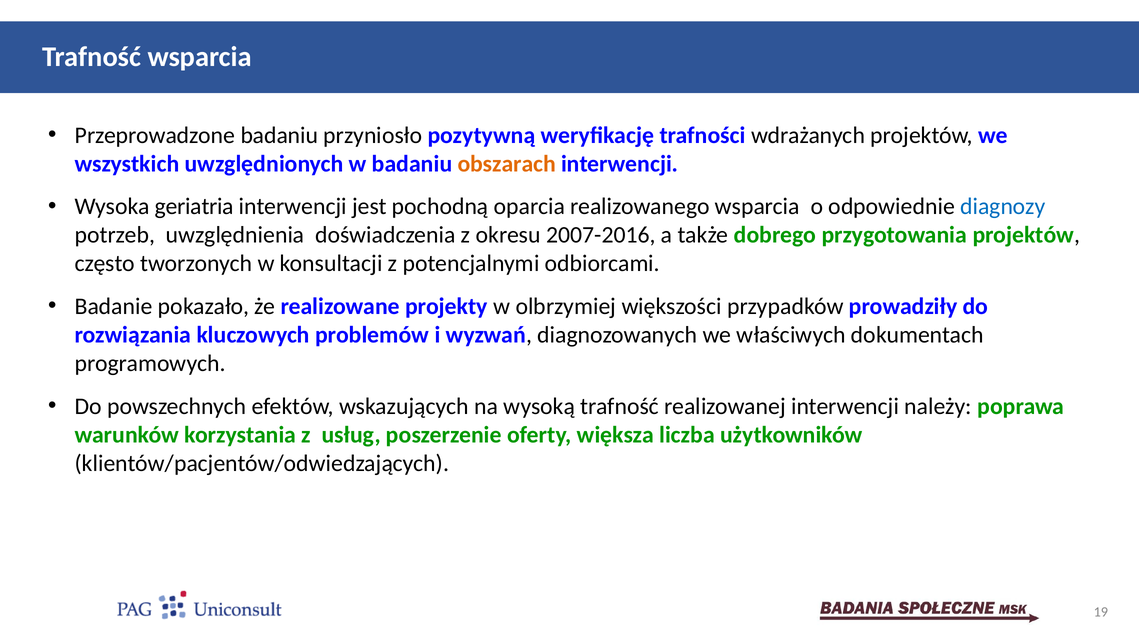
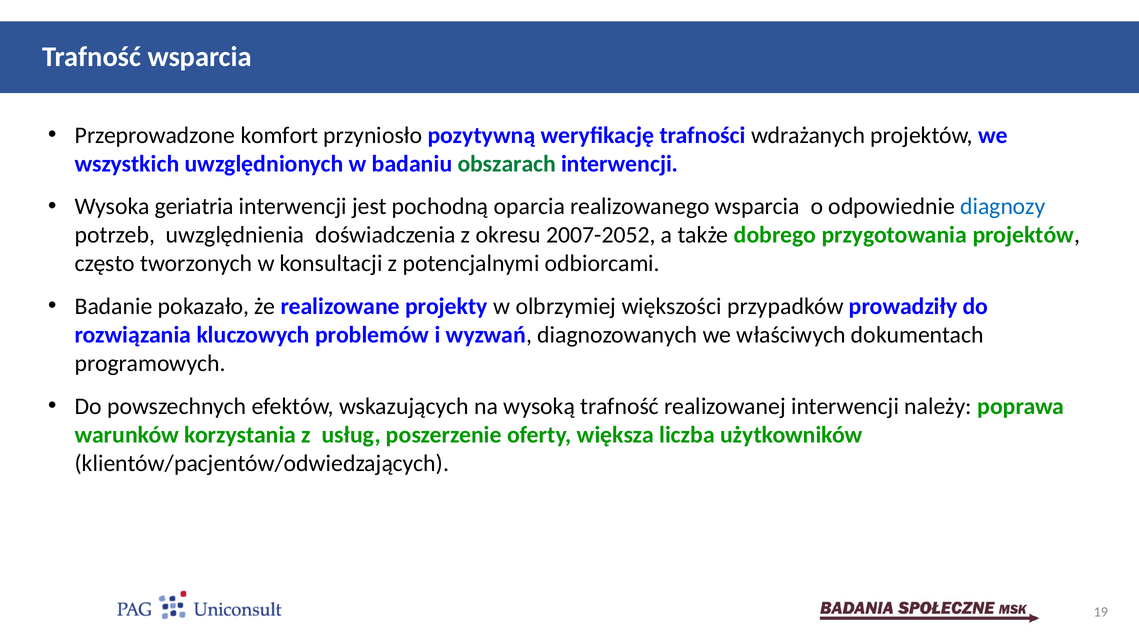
Przeprowadzone badaniu: badaniu -> komfort (279, 135)
obszarach colour: orange -> green (507, 164)
2007-2016: 2007-2016 -> 2007-2052 (601, 235)
